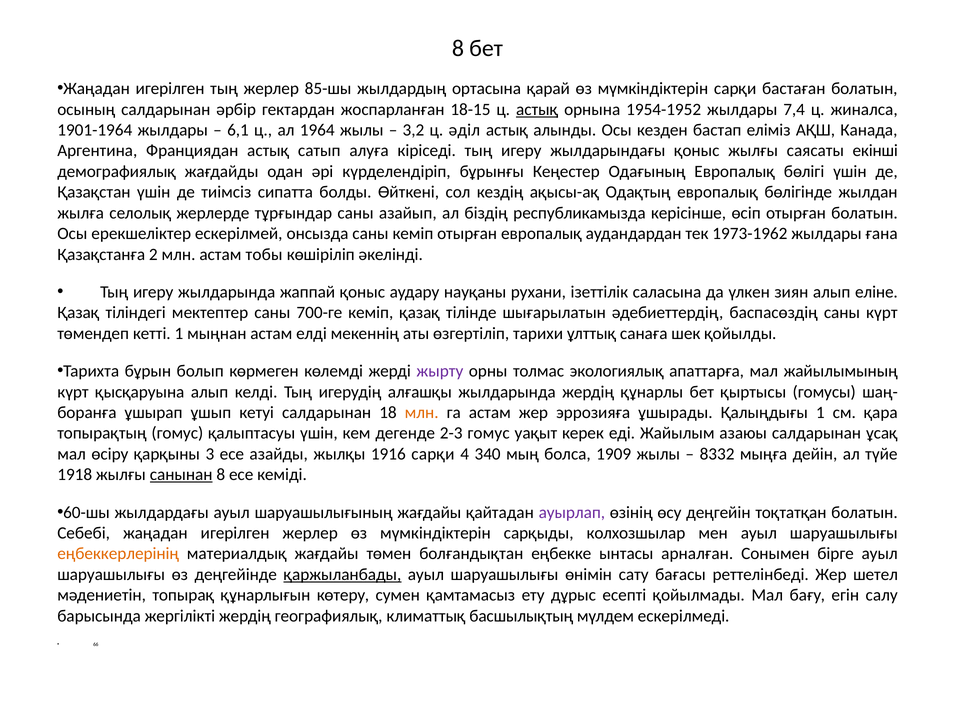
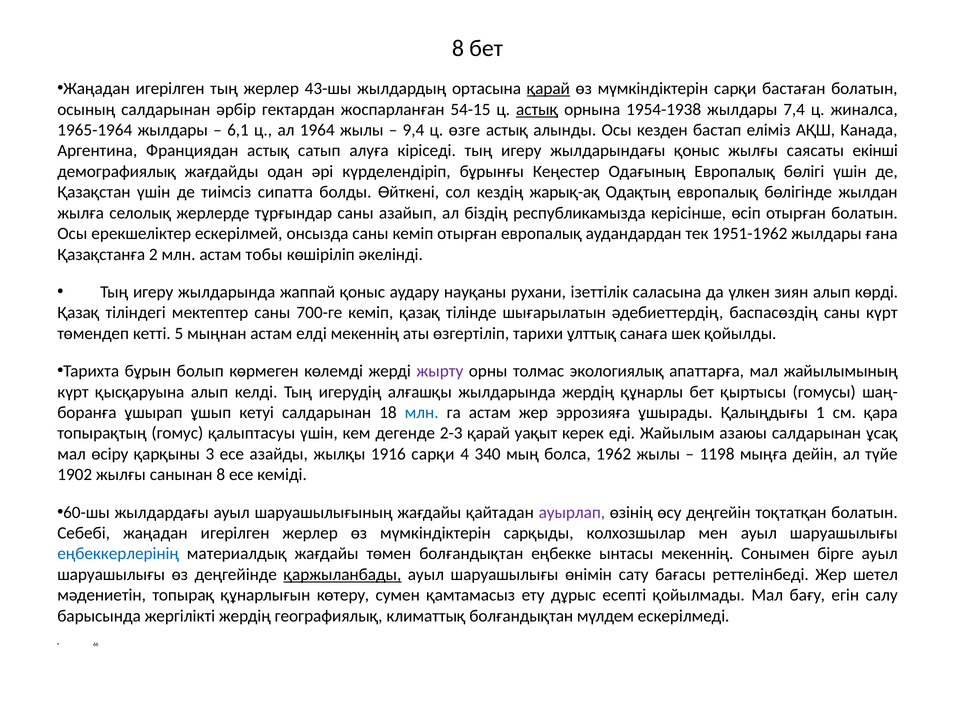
85-шы: 85-шы -> 43-шы (328, 89)
қарай underline: none -> present (548, 89)
18-15: 18-15 -> 54-15 (470, 109)
1954-1952: 1954-1952 -> 1954-1938 (664, 109)
1901-1964: 1901-1964 -> 1965-1964 (95, 130)
3,2: 3,2 -> 9,4 (413, 130)
әділ: әділ -> өзге (464, 130)
ақысы-ақ: ақысы-ақ -> жарық-ақ (565, 192)
1973-1962: 1973-1962 -> 1951-1962 (750, 234)
еліне: еліне -> көрді (876, 292)
кетті 1: 1 -> 5 (179, 334)
млн colour: orange -> blue (422, 413)
2-3 гомус: гомус -> қарай (489, 433)
1909: 1909 -> 1962 (614, 454)
8332: 8332 -> 1198 (717, 454)
1918: 1918 -> 1902 (75, 475)
санынан underline: present -> none (181, 475)
еңбеккерлерінің colour: orange -> blue (118, 554)
ынтасы арналған: арналған -> мекеннің (697, 554)
климаттық басшылықтың: басшылықтың -> болғандықтан (521, 616)
